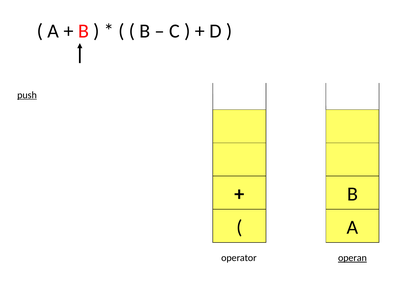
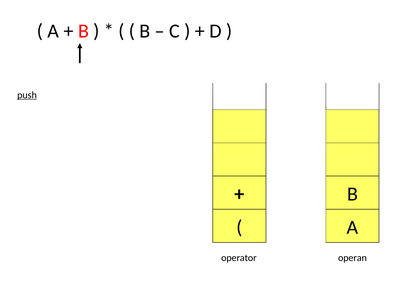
operan underline: present -> none (352, 258)
